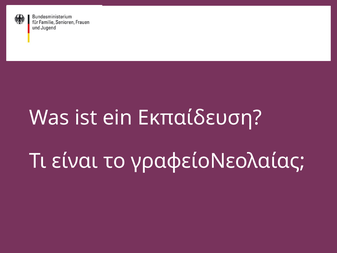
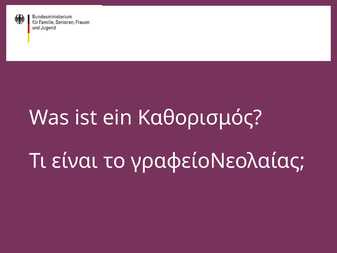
Εκπαίδευση: Εκπαίδευση -> Καθορισμός (200, 118)
